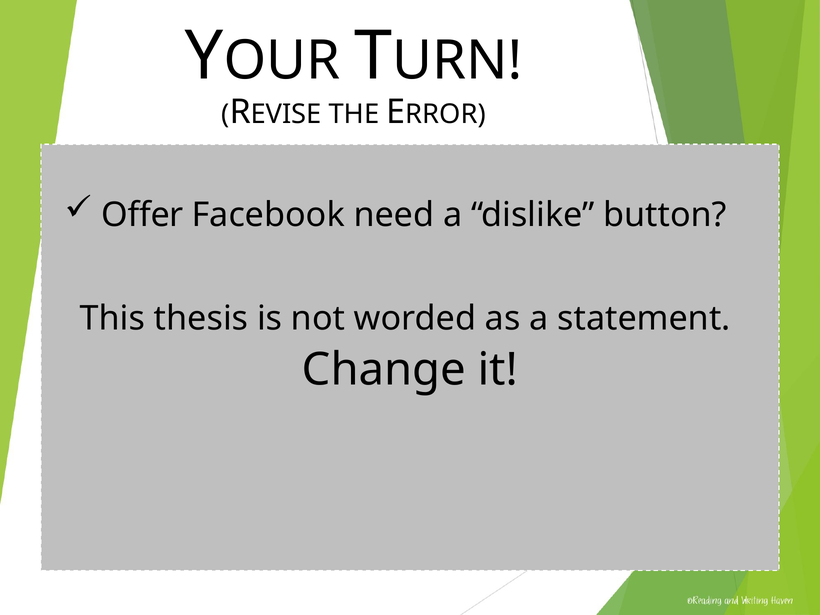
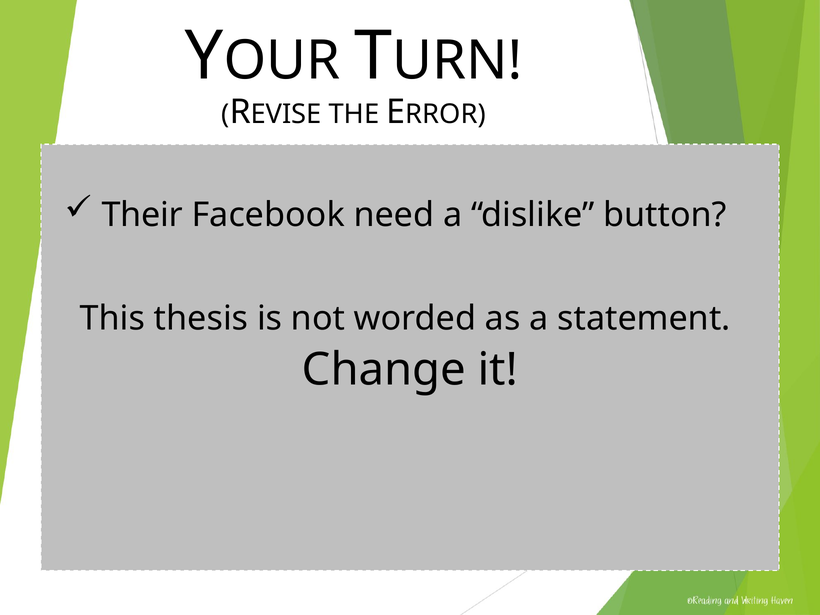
Offer: Offer -> Their (142, 215)
